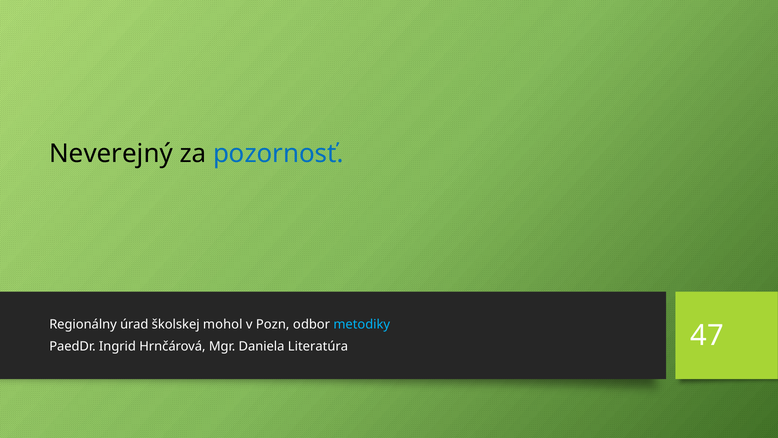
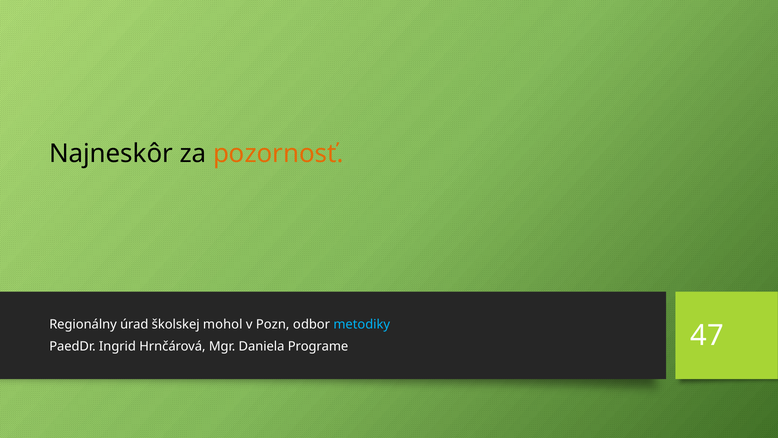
Neverejný: Neverejný -> Najneskôr (111, 153)
pozornosť colour: blue -> orange (278, 153)
Literatúra: Literatúra -> Programe (318, 346)
